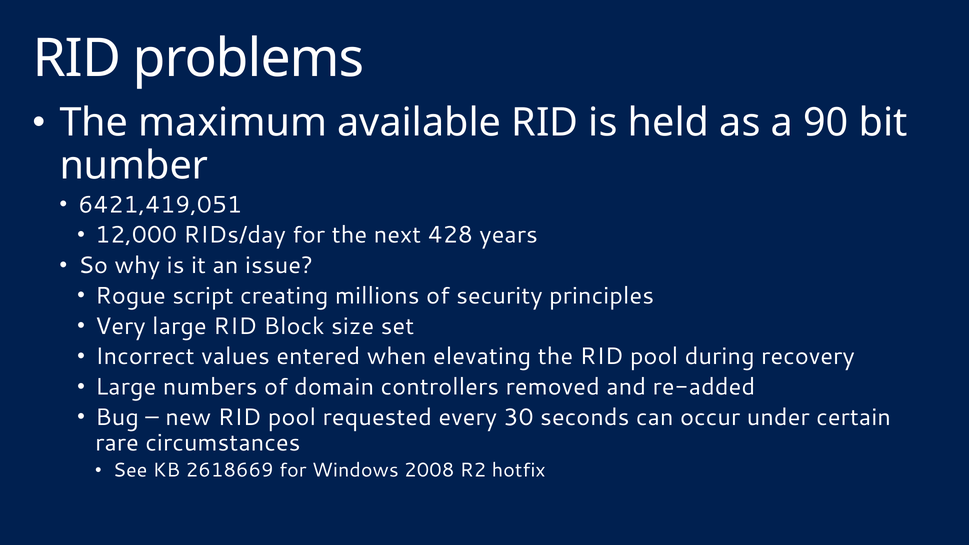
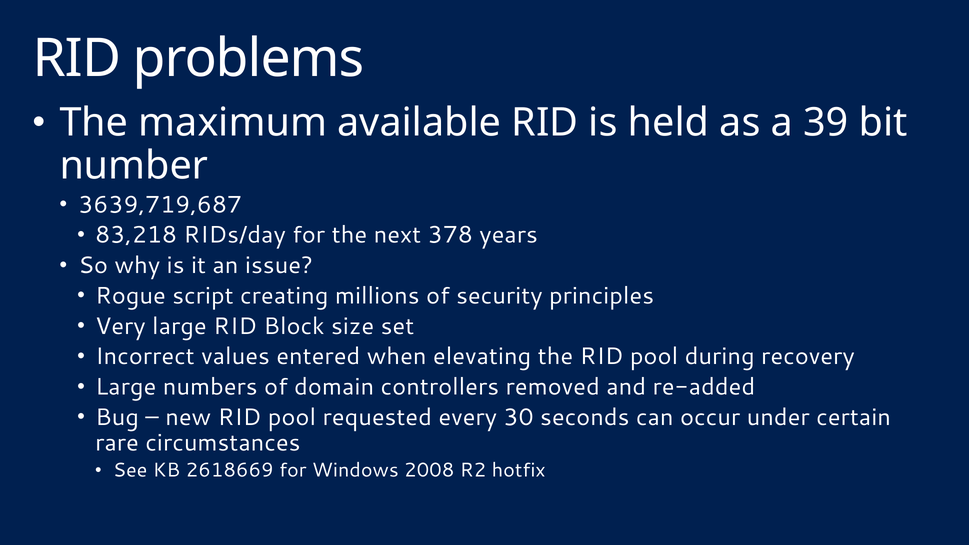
90: 90 -> 39 (826, 123)
6421,419,051: 6421,419,051 -> 3639,719,687 (160, 205)
12,000: 12,000 -> 83,218 (136, 235)
428: 428 -> 378 (450, 235)
